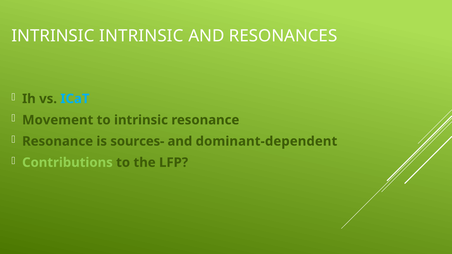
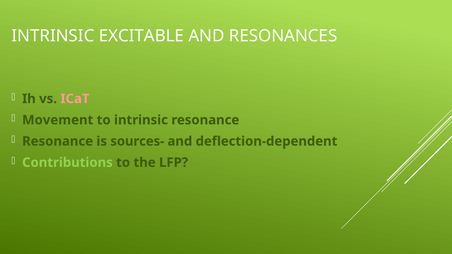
INTRINSIC INTRINSIC: INTRINSIC -> EXCITABLE (141, 36)
ICaT colour: light blue -> pink (75, 99)
dominant-dependent: dominant-dependent -> deflection-dependent (267, 141)
